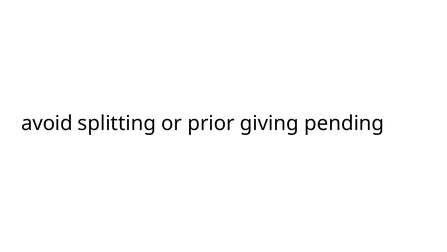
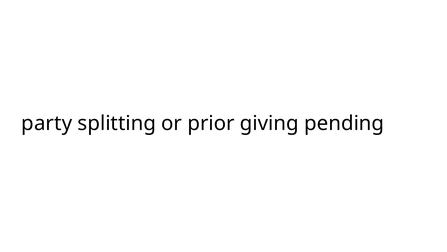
avoid: avoid -> party (47, 123)
